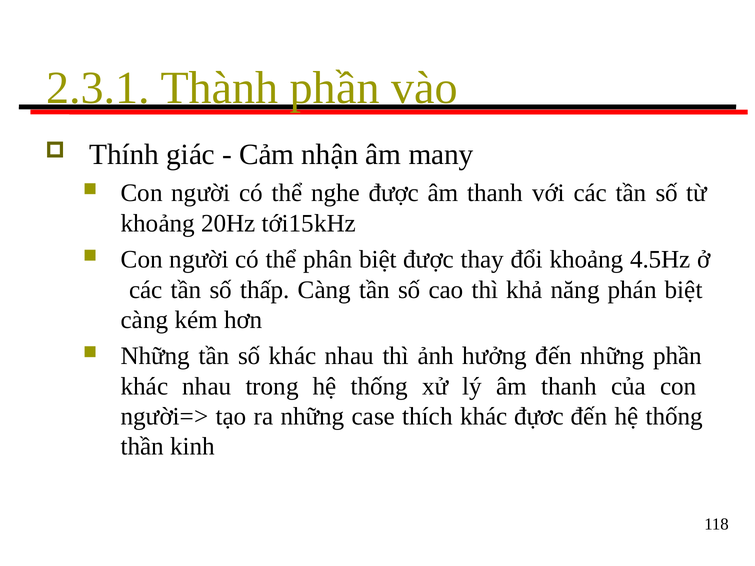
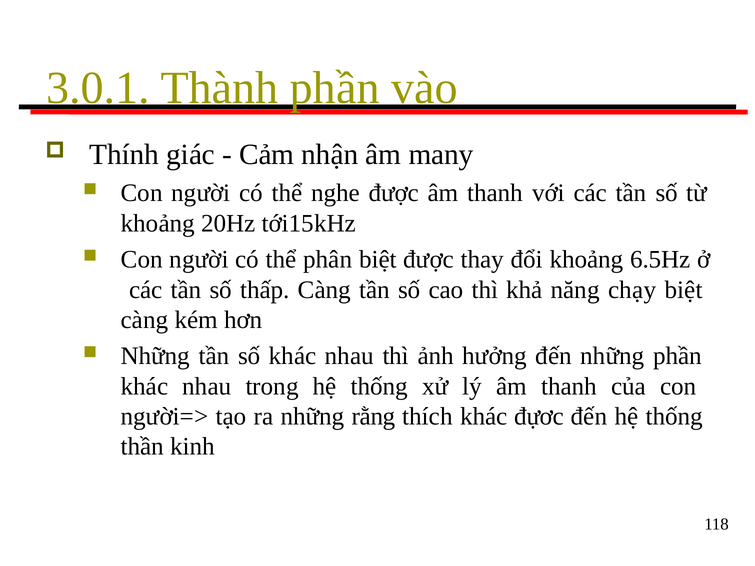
2.3.1: 2.3.1 -> 3.0.1 (98, 88)
4.5Hz: 4.5Hz -> 6.5Hz (660, 260)
phán: phán -> chạy (632, 290)
case: case -> rằng (374, 417)
